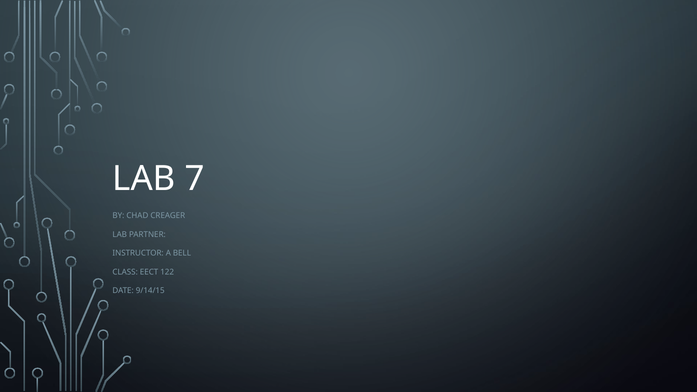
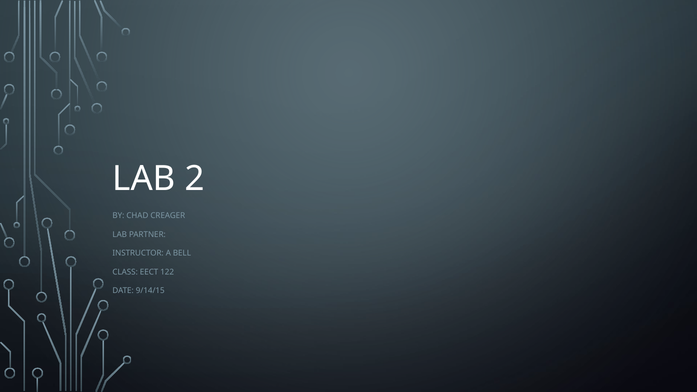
7: 7 -> 2 (195, 179)
